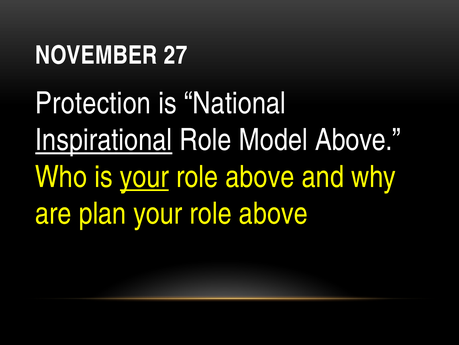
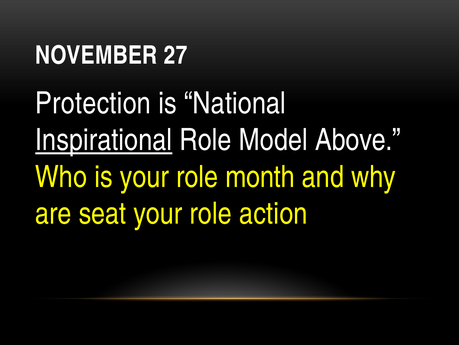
your underline: present -> none (144, 177)
above: above -> month (260, 177)
plan: plan -> seat (102, 213)
above: above -> action (273, 213)
